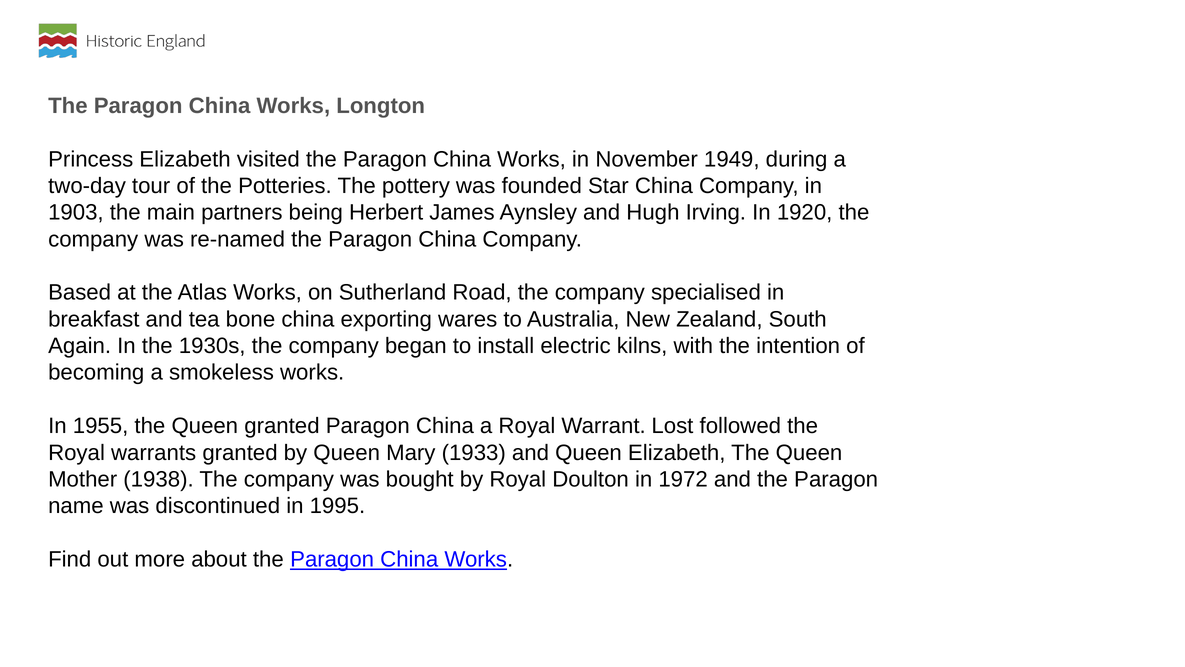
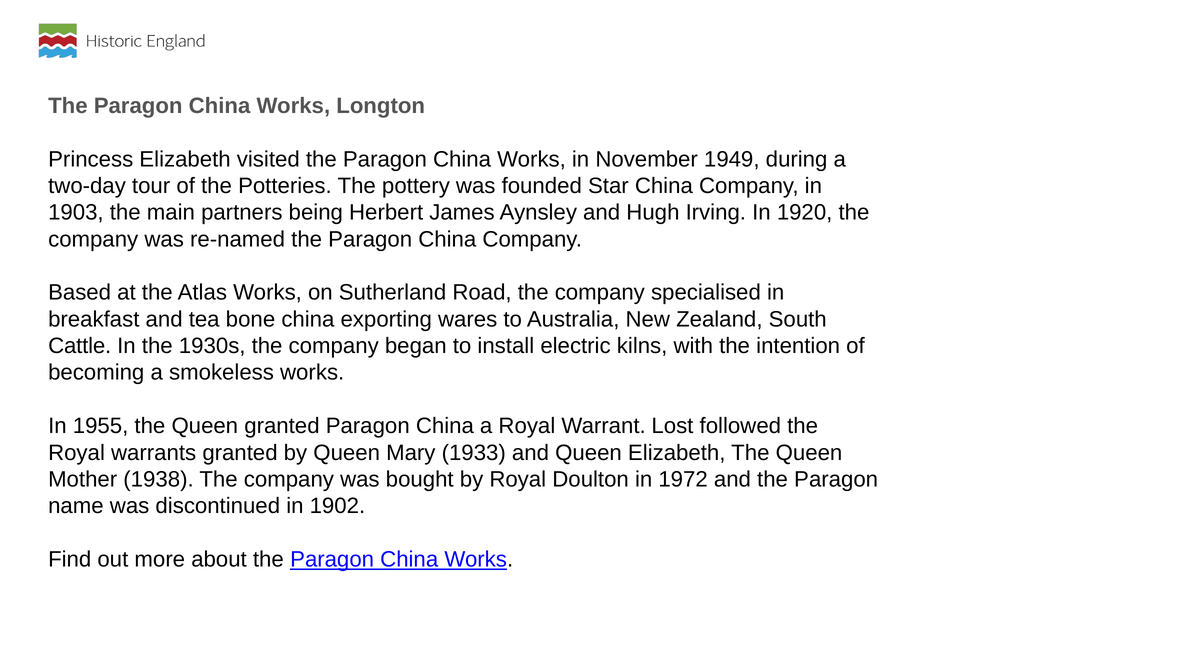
Again: Again -> Cattle (80, 346)
1995: 1995 -> 1902 (337, 506)
